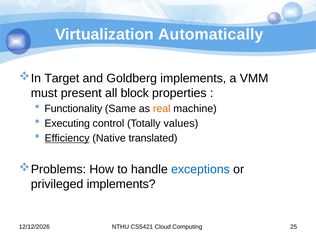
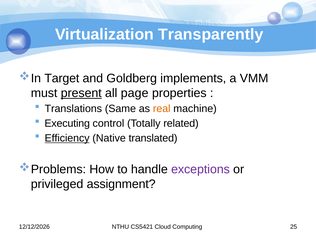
Automatically: Automatically -> Transparently (211, 35)
present underline: none -> present (81, 93)
block: block -> page (135, 93)
Functionality: Functionality -> Translations (73, 109)
values: values -> related (181, 123)
exceptions colour: blue -> purple (200, 169)
privileged implements: implements -> assignment (121, 184)
